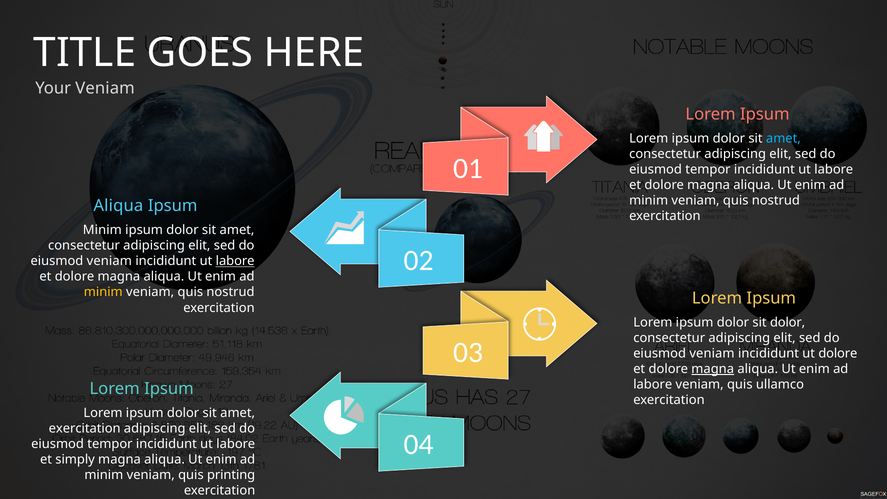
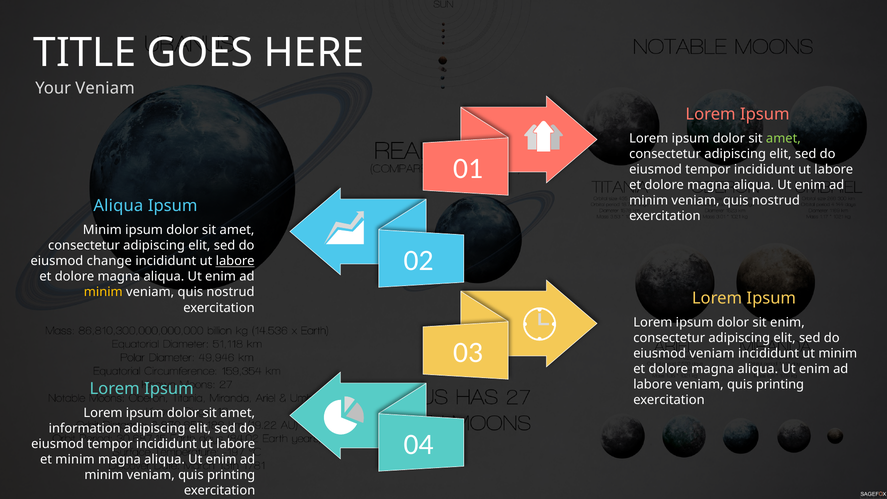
amet colour: light blue -> light green (783, 138)
veniam: veniam -> change (109, 261)
sit dolor: dolor -> enim (787, 322)
ut dolore: dolore -> minim (838, 353)
magna underline: present -> none (713, 369)
ullamco: ullamco -> printing (780, 384)
exercitation: exercitation -> information (85, 429)
et simply: simply -> minim (75, 460)
